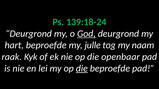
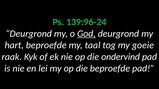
139:18-24: 139:18-24 -> 139:96-24 (86, 22)
julle: julle -> taal (93, 45)
naam: naam -> goeie (143, 45)
openbaar: openbaar -> ondervind (121, 57)
die underline: present -> none (82, 69)
